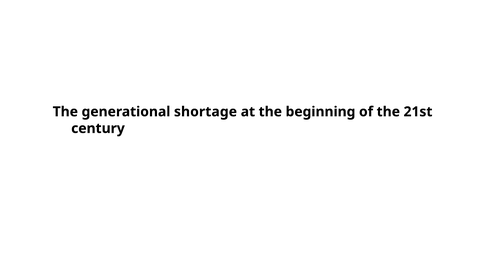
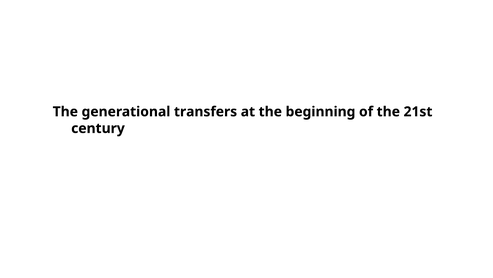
shortage: shortage -> transfers (206, 111)
